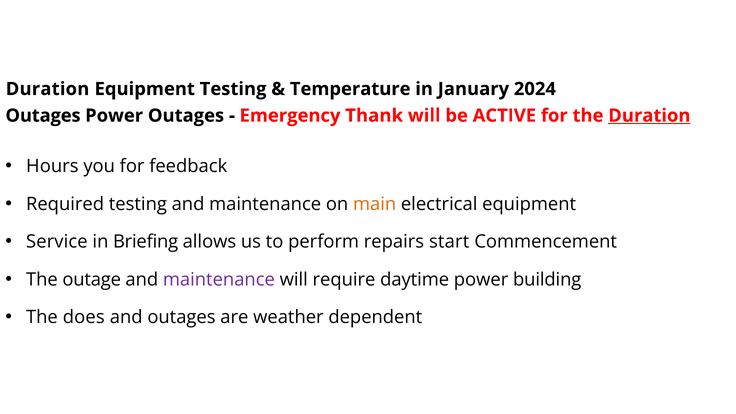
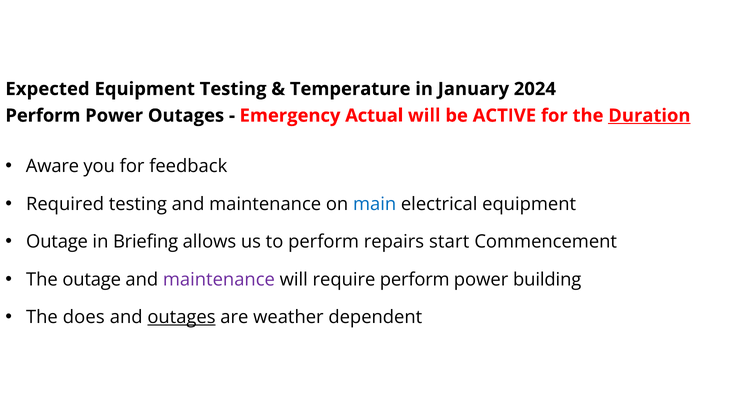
Duration: Duration -> Expected (48, 89)
Outages: Outages -> Perform (43, 116)
Thank: Thank -> Actual (374, 116)
Hours: Hours -> Aware (52, 166)
main colour: orange -> blue (375, 204)
Service: Service -> Outage (57, 242)
require daytime: daytime -> perform (415, 279)
outages underline: none -> present (181, 317)
